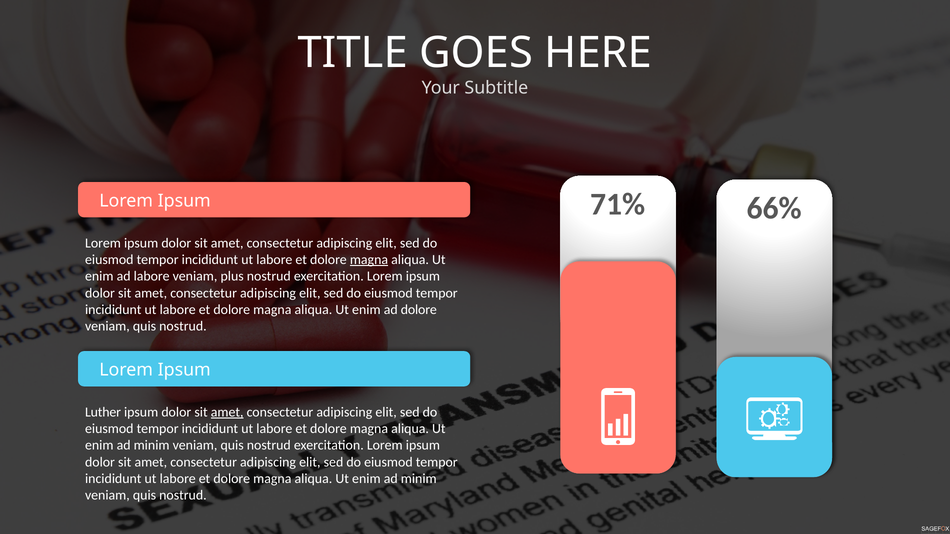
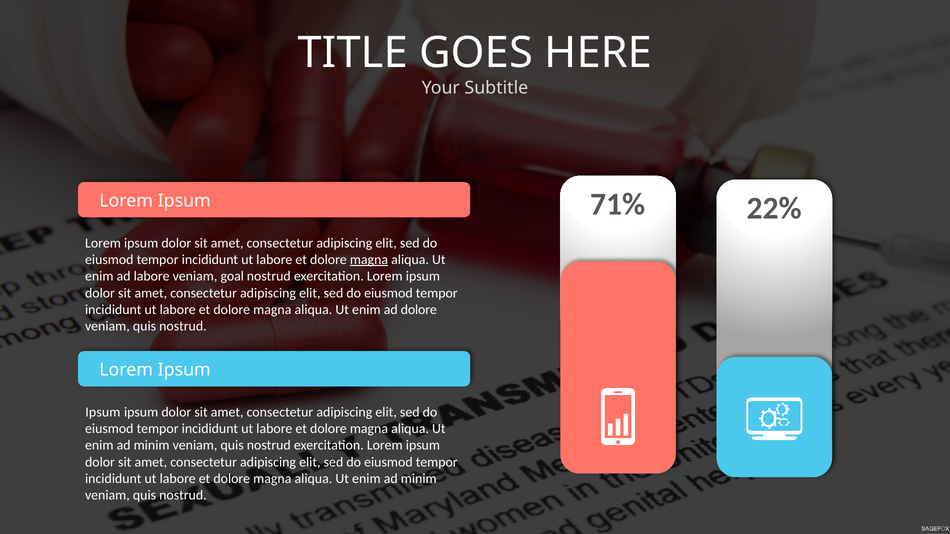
66%: 66% -> 22% (774, 208)
plus: plus -> goal (232, 277)
Luther: Luther -> Ipsum (103, 412)
amet underline: present -> none (227, 412)
